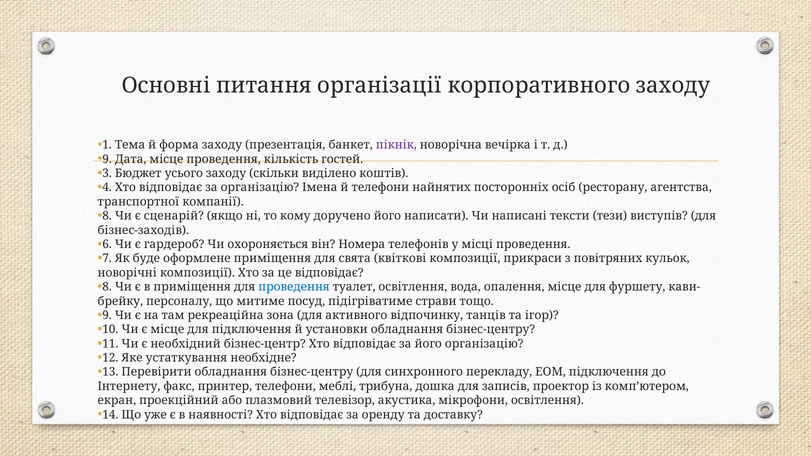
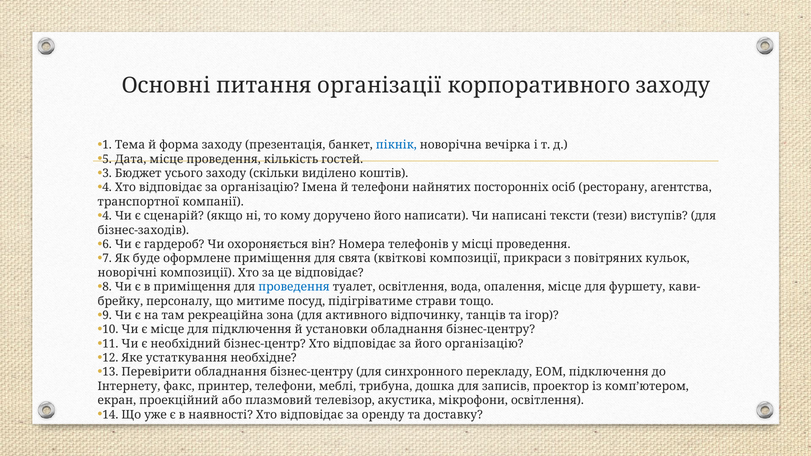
пікнік colour: purple -> blue (396, 145)
9: 9 -> 5 (107, 159)
8: 8 -> 4 (107, 216)
